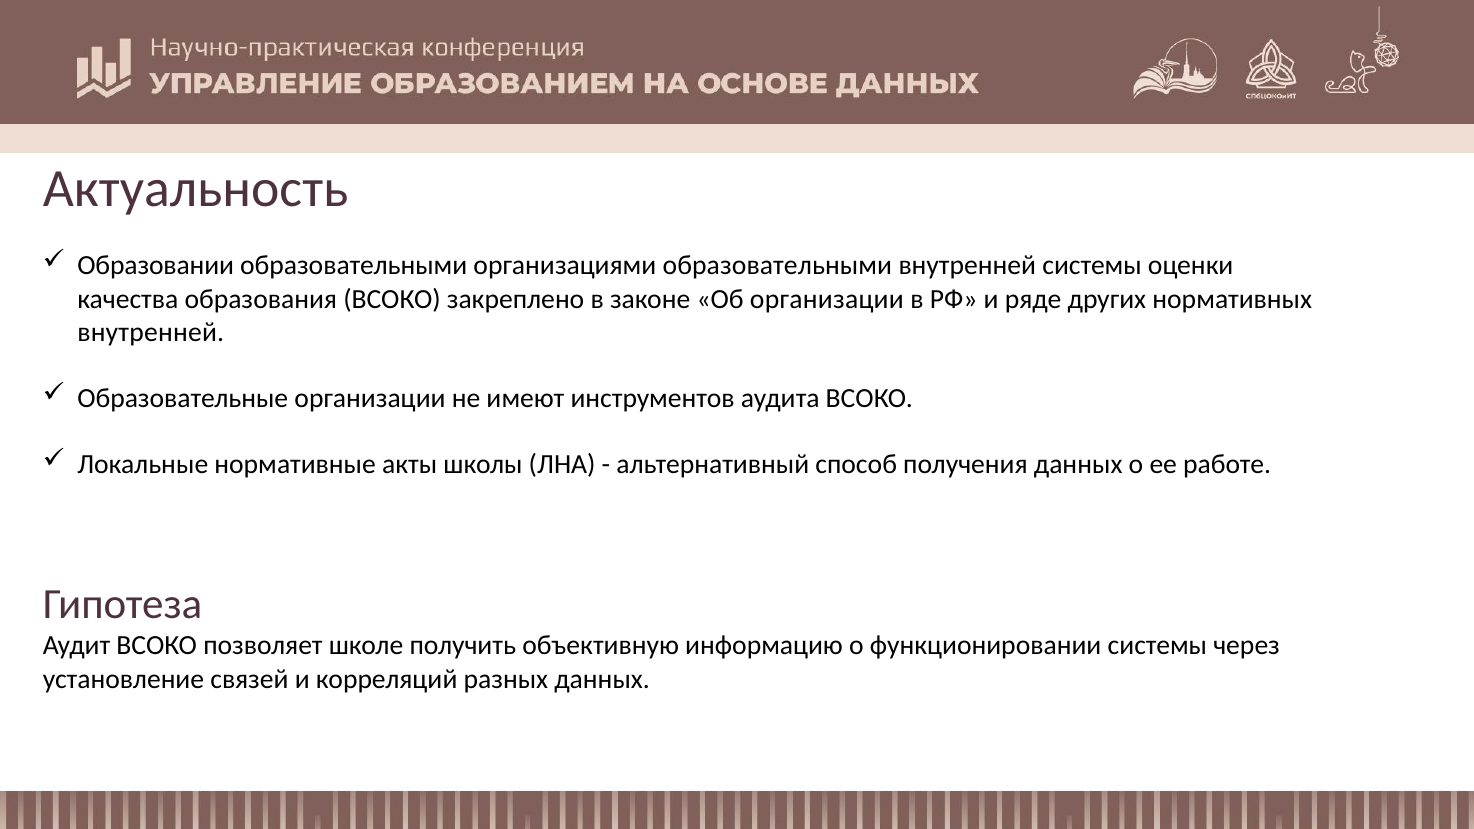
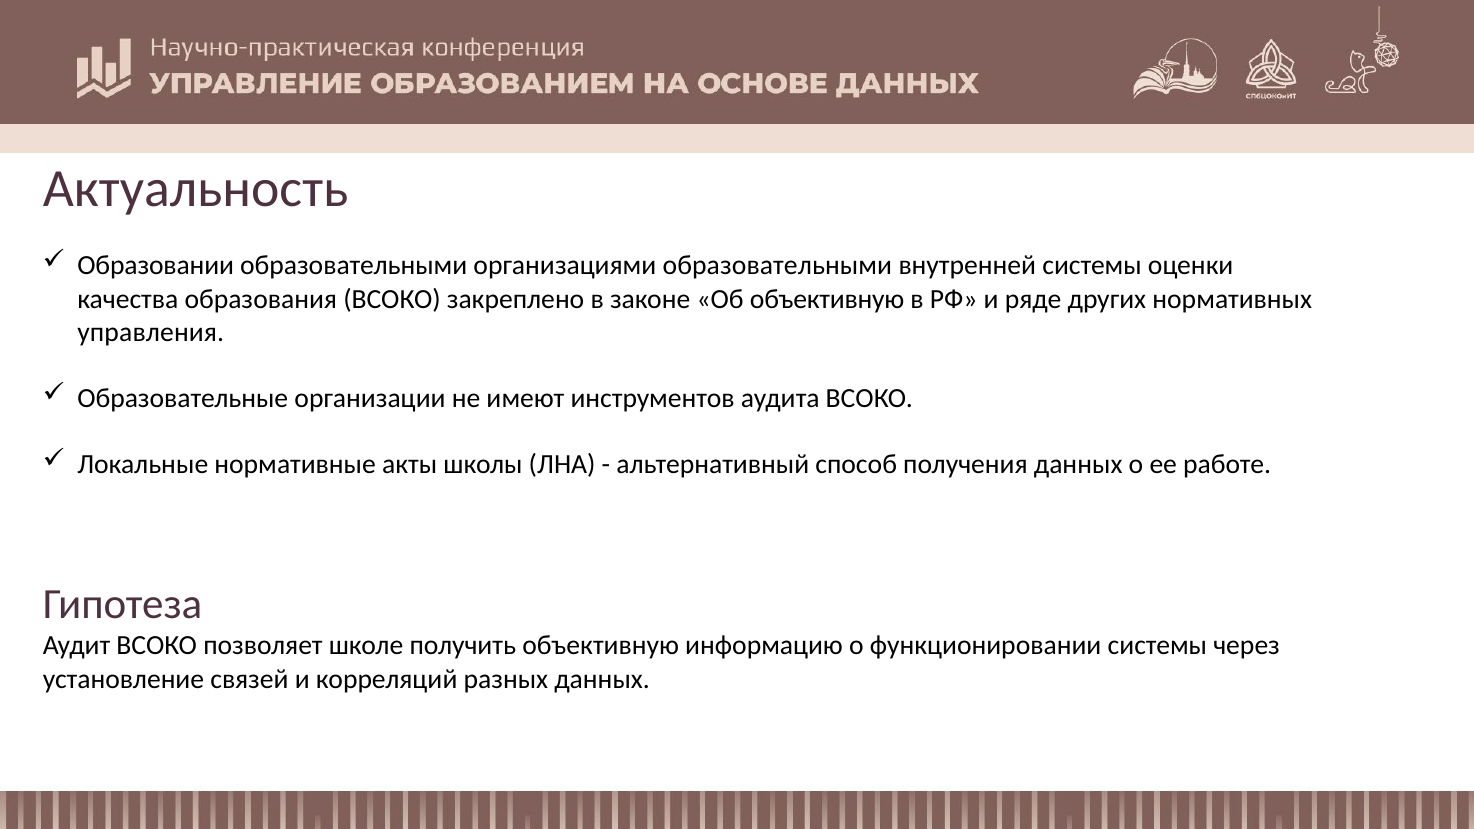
Об организации: организации -> объективную (827, 299)
внутренней: внутренней -> управления (151, 332)
